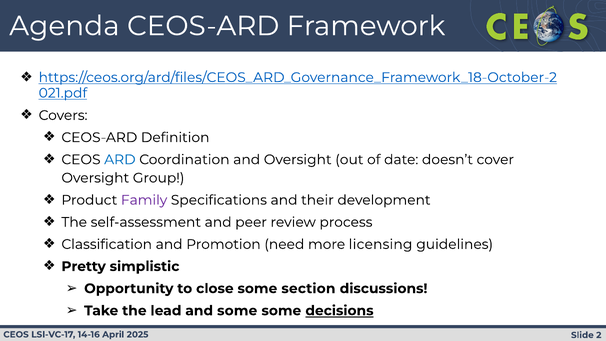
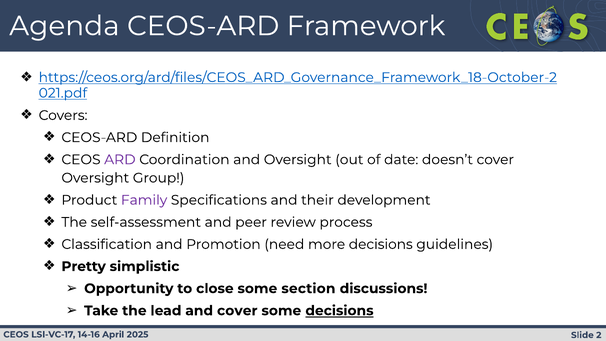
ARD colour: blue -> purple (120, 160)
more licensing: licensing -> decisions (381, 244)
and some: some -> cover (237, 311)
